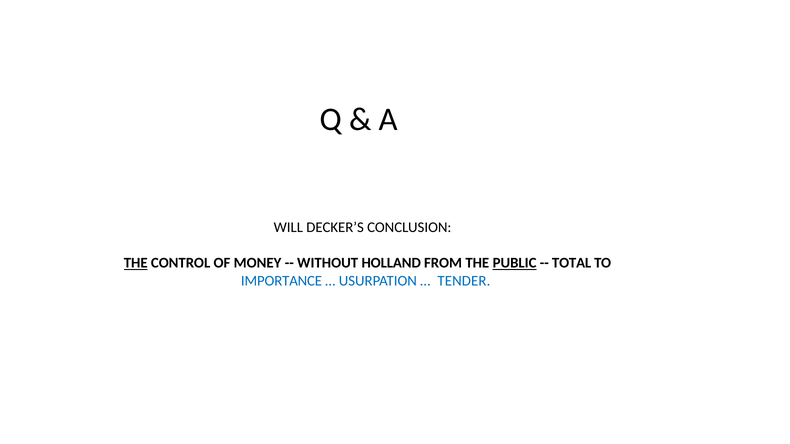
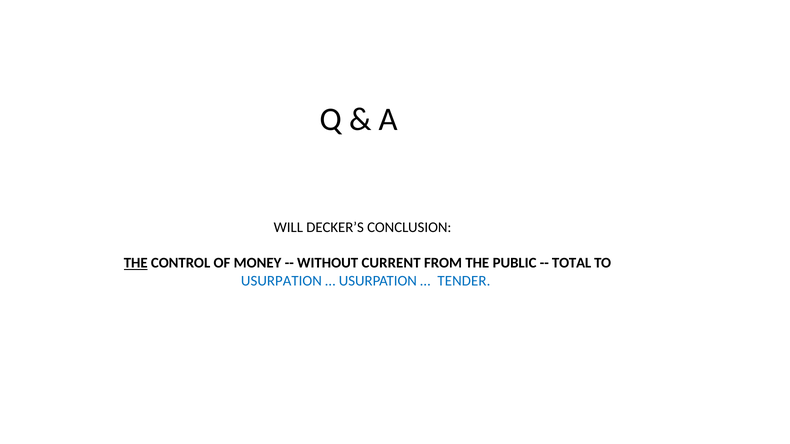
HOLLAND: HOLLAND -> CURRENT (391, 263)
PUBLIC underline: present -> none (515, 263)
IMPORTANCE: IMPORTANCE -> USURPATION (281, 281)
